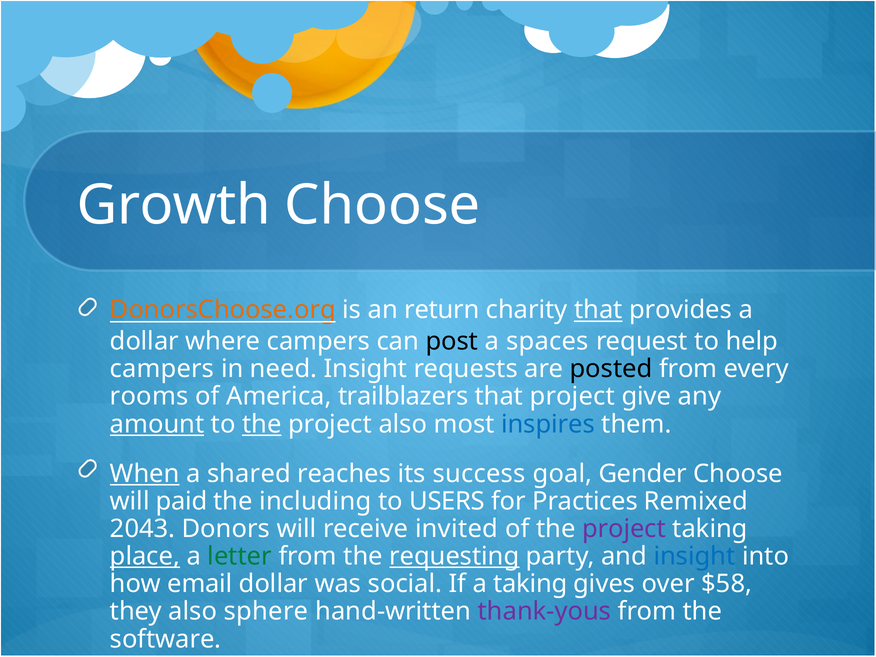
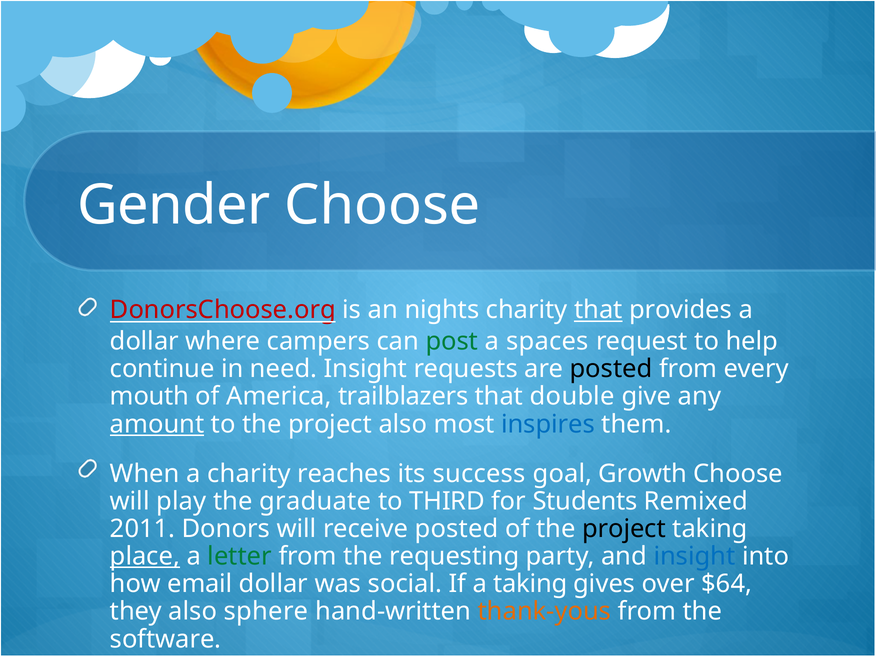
Growth: Growth -> Gender (174, 205)
DonorsChoose.org colour: orange -> red (223, 310)
return: return -> nights (442, 310)
post colour: black -> green (452, 341)
campers: campers -> continue (162, 369)
rooms: rooms -> mouth (149, 397)
that project: project -> double (572, 397)
the underline: present -> none (262, 424)
When underline: present -> none (145, 474)
a shared: shared -> charity (249, 474)
Gender: Gender -> Growth (643, 474)
paid: paid -> play (181, 501)
including: including -> graduate (315, 501)
USERS: USERS -> THIRD (447, 501)
Practices: Practices -> Students (585, 501)
2043: 2043 -> 2011 (143, 529)
receive invited: invited -> posted (457, 529)
project colour: purple -> black (624, 529)
requesting underline: present -> none (454, 556)
$58: $58 -> $64 (727, 584)
thank-yous colour: purple -> orange (544, 612)
